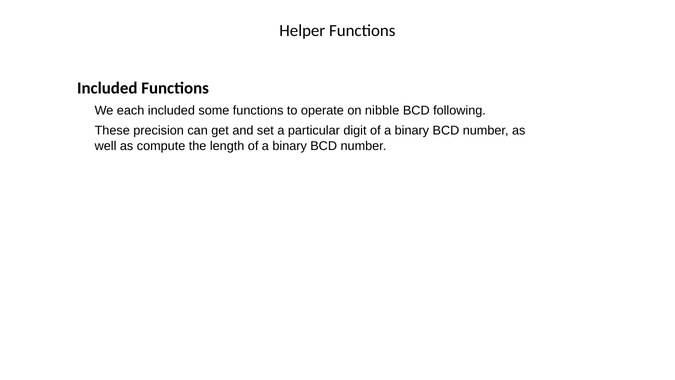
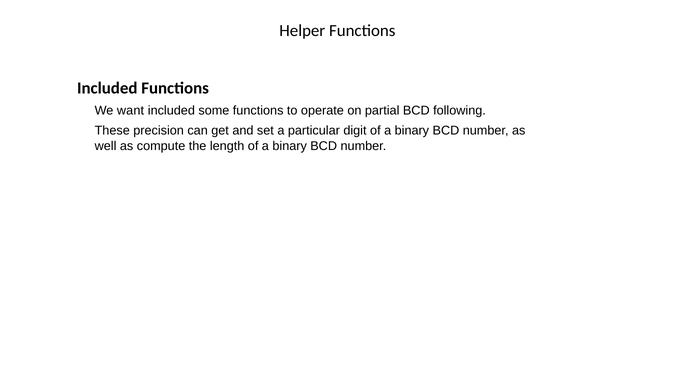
each: each -> want (131, 111)
nibble: nibble -> partial (382, 111)
